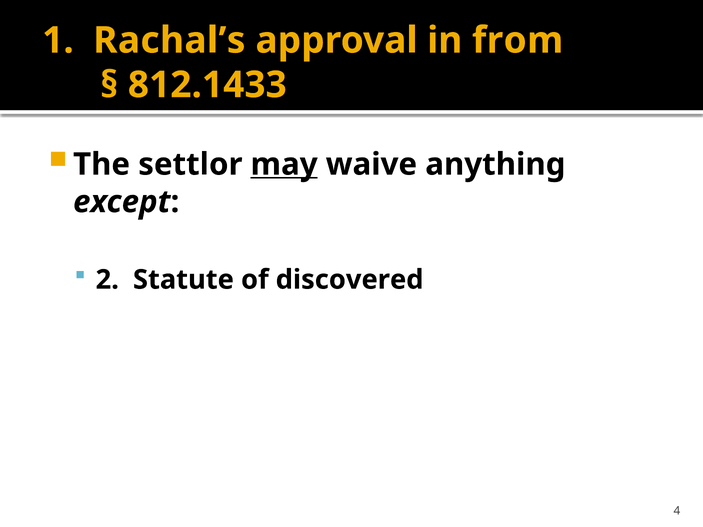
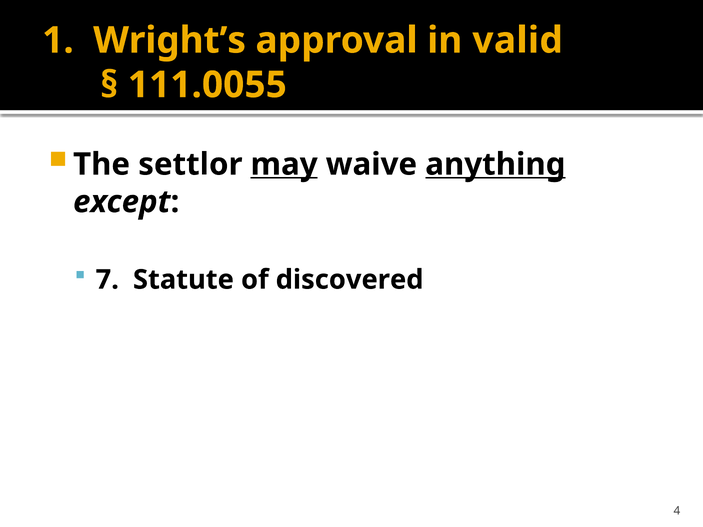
Rachal’s: Rachal’s -> Wright’s (170, 40)
from: from -> valid (518, 40)
812.1433: 812.1433 -> 111.0055 (207, 85)
anything underline: none -> present (495, 164)
2: 2 -> 7 (107, 280)
